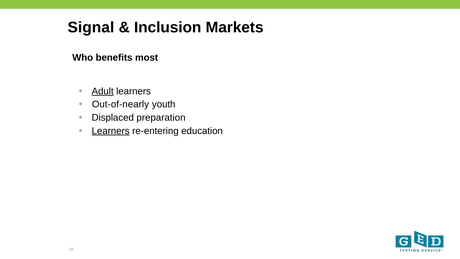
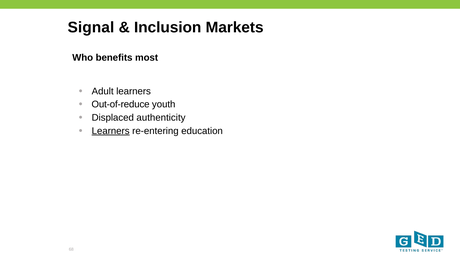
Adult underline: present -> none (103, 91)
Out‑of‑nearly: Out‑of‑nearly -> Out‑of‑reduce (121, 104)
preparation: preparation -> authenticity (161, 118)
